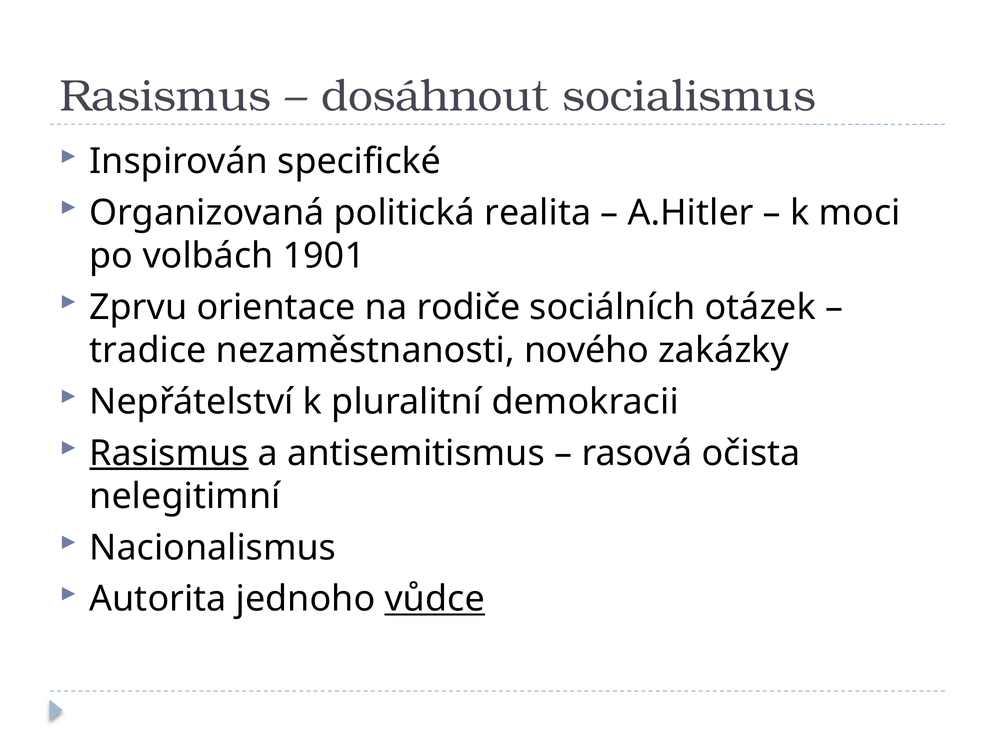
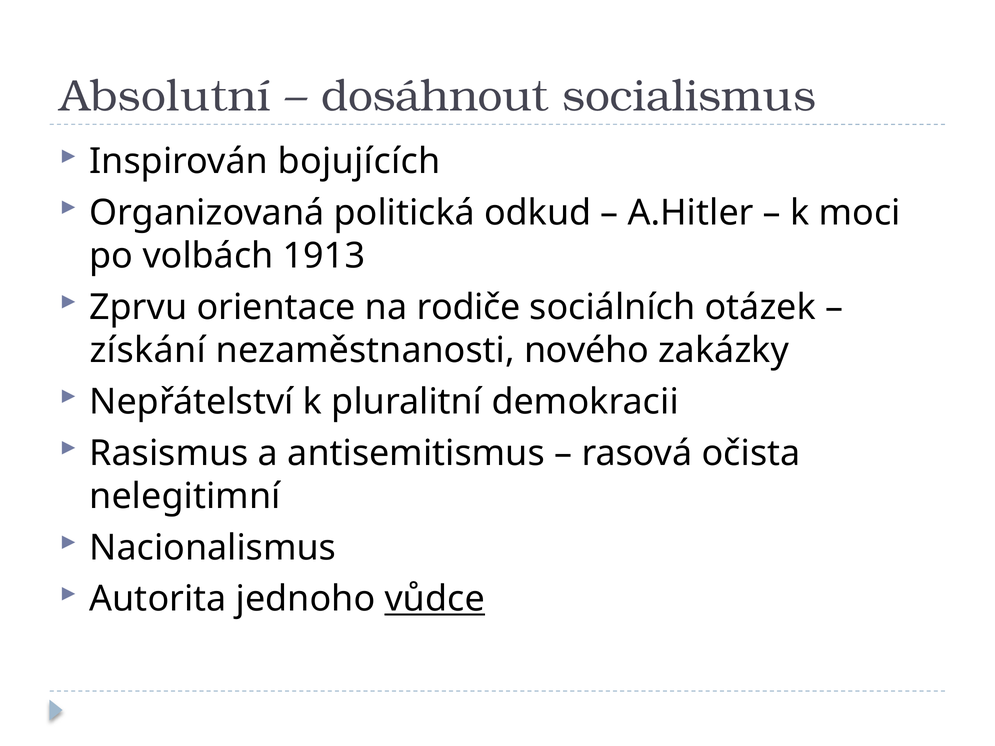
Rasismus: Rasismus -> Absolutní (165, 96)
specifické: specifické -> bojujících (359, 162)
realita: realita -> odkud (538, 213)
1901: 1901 -> 1913 (324, 256)
tradice: tradice -> získání (148, 351)
Rasismus underline: present -> none (169, 453)
